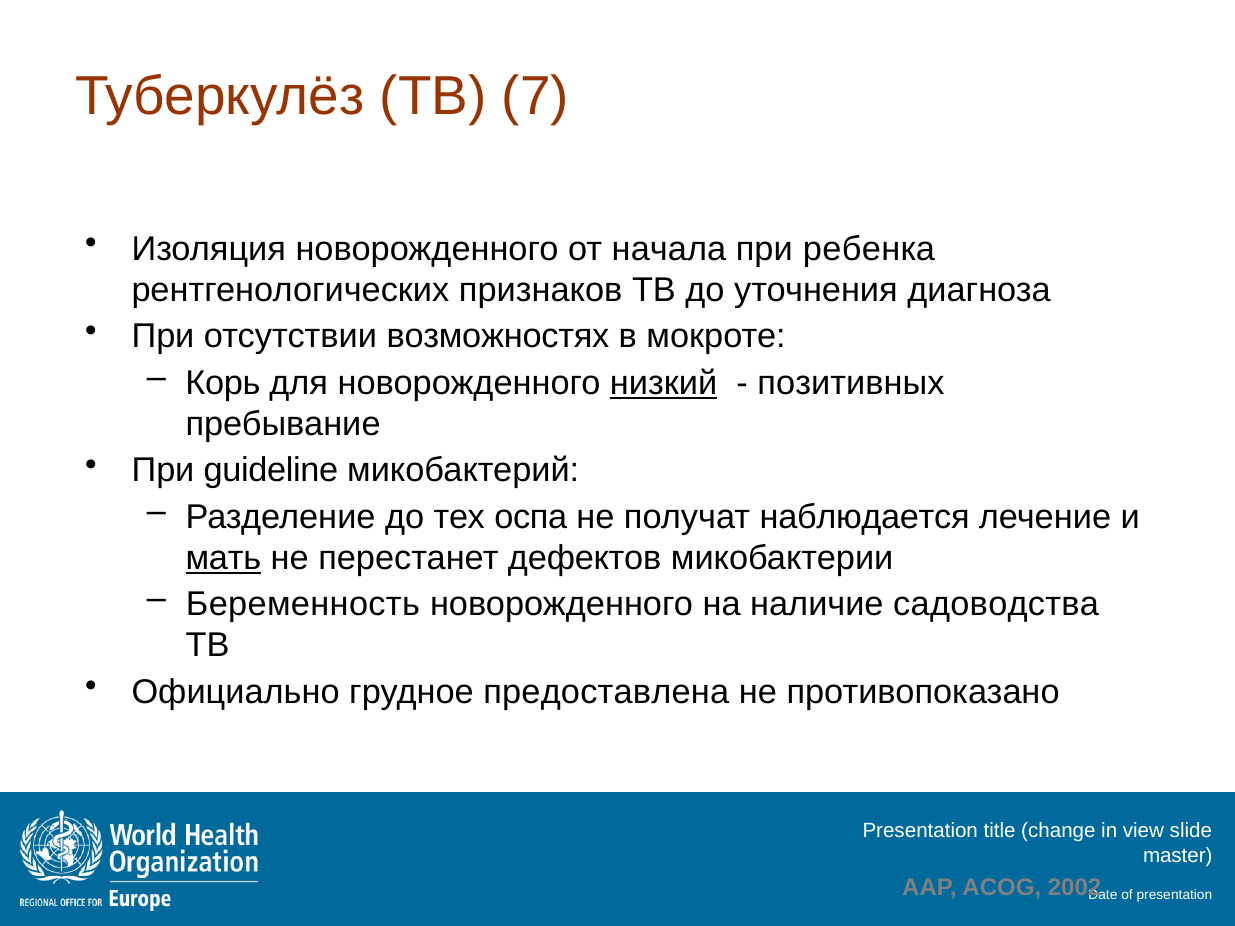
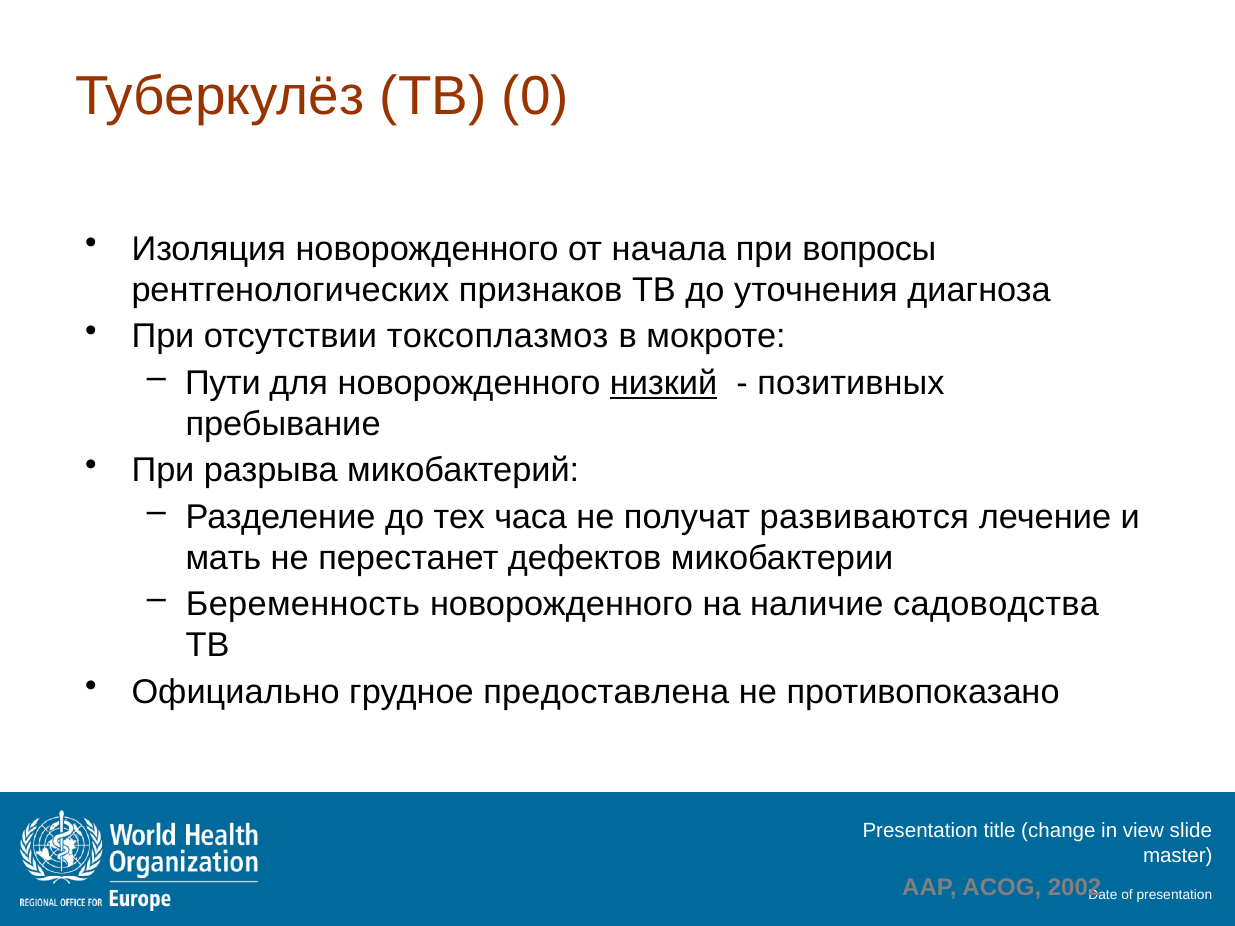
7: 7 -> 0 (535, 97)
ребенка: ребенка -> вопросы (869, 249)
возможностях: возможностях -> токсоплазмоз (498, 337)
Корь: Корь -> Пути (223, 383)
guideline: guideline -> разрыва (271, 471)
оспа: оспа -> часа (531, 517)
наблюдается: наблюдается -> развиваются (864, 517)
мать underline: present -> none (223, 558)
